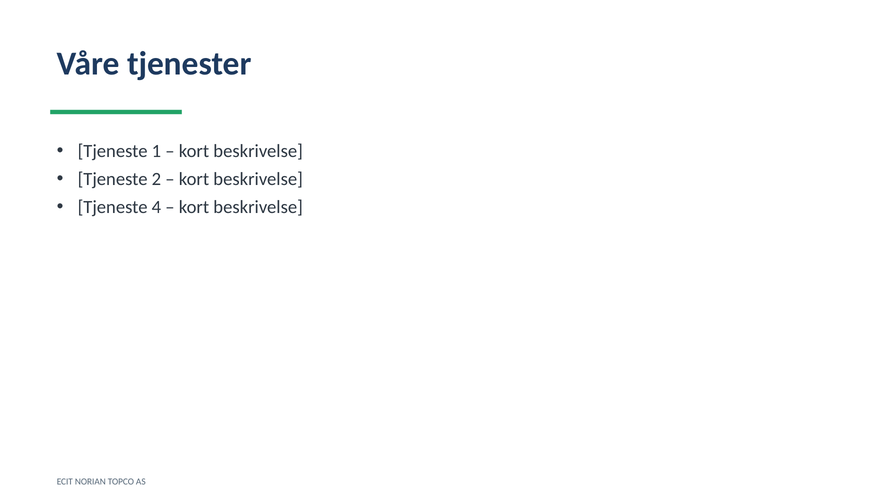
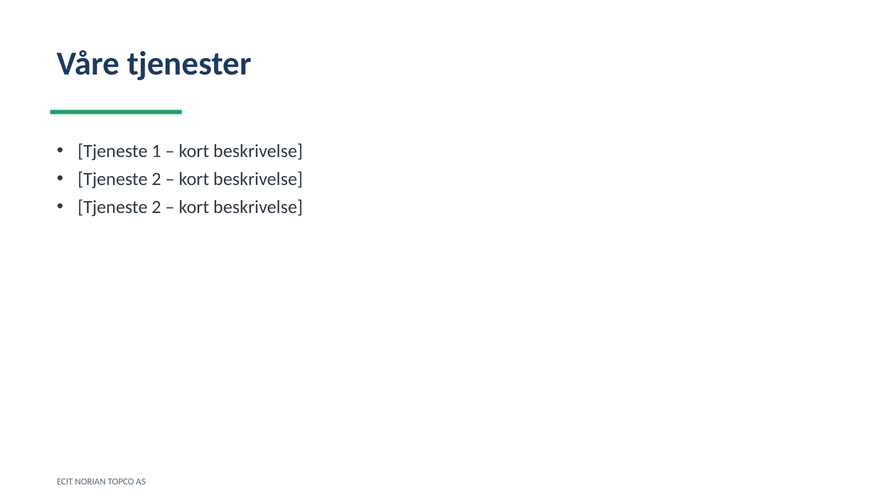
4: 4 -> 2 (156, 207)
